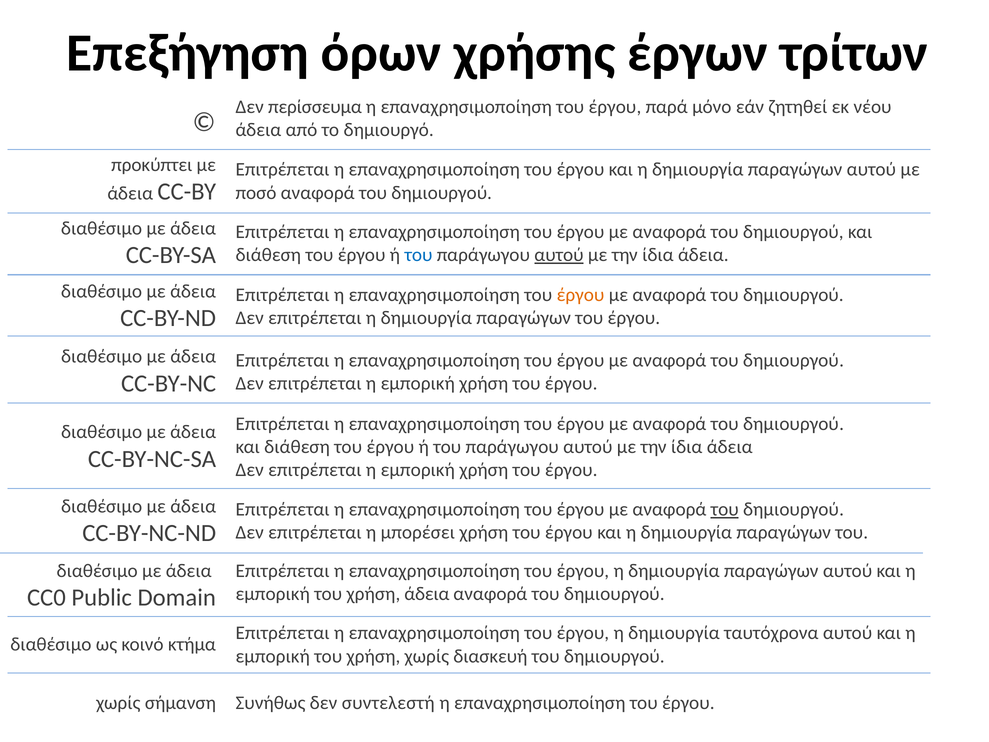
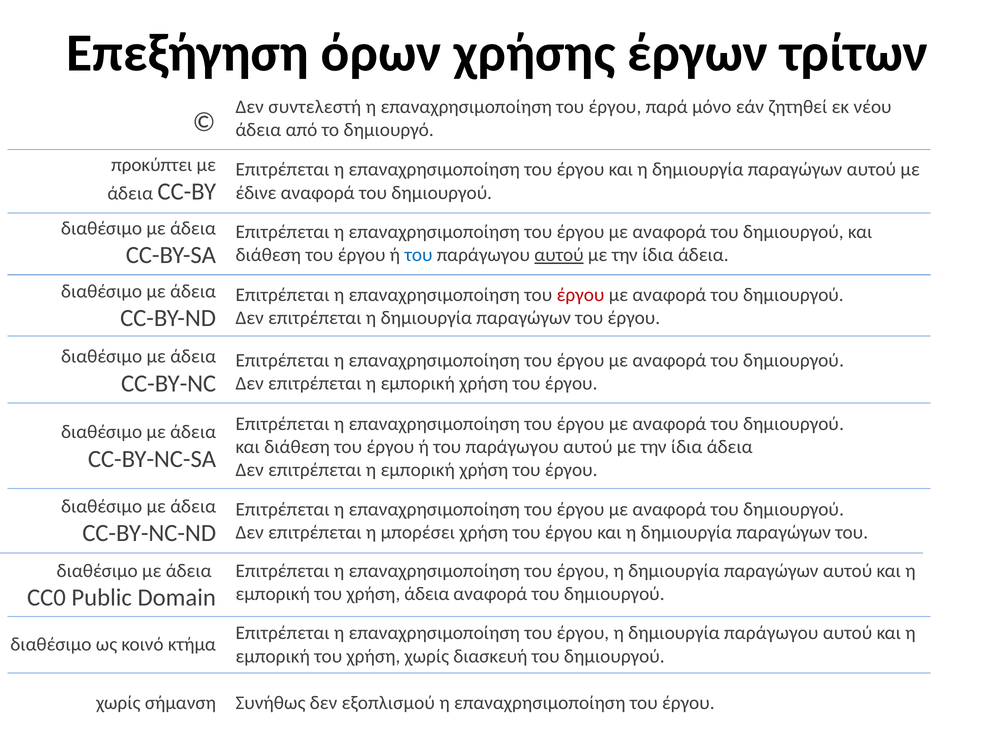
περίσσευμα: περίσσευμα -> συντελεστή (315, 107)
ποσό: ποσό -> έδινε (256, 193)
έργου colour: orange -> red (581, 295)
του underline: present -> none (725, 509)
δημιουργία ταυτόχρονα: ταυτόχρονα -> παράγωγου (771, 633)
συντελεστή: συντελεστή -> εξοπλισμού (388, 703)
